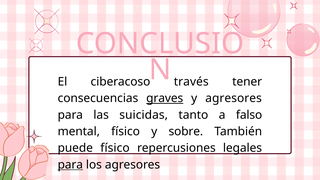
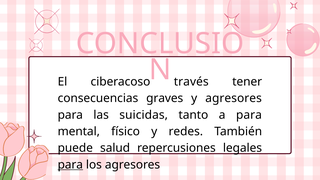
graves underline: present -> none (165, 98)
a falso: falso -> para (249, 115)
sobre: sobre -> redes (186, 131)
puede físico: físico -> salud (115, 148)
